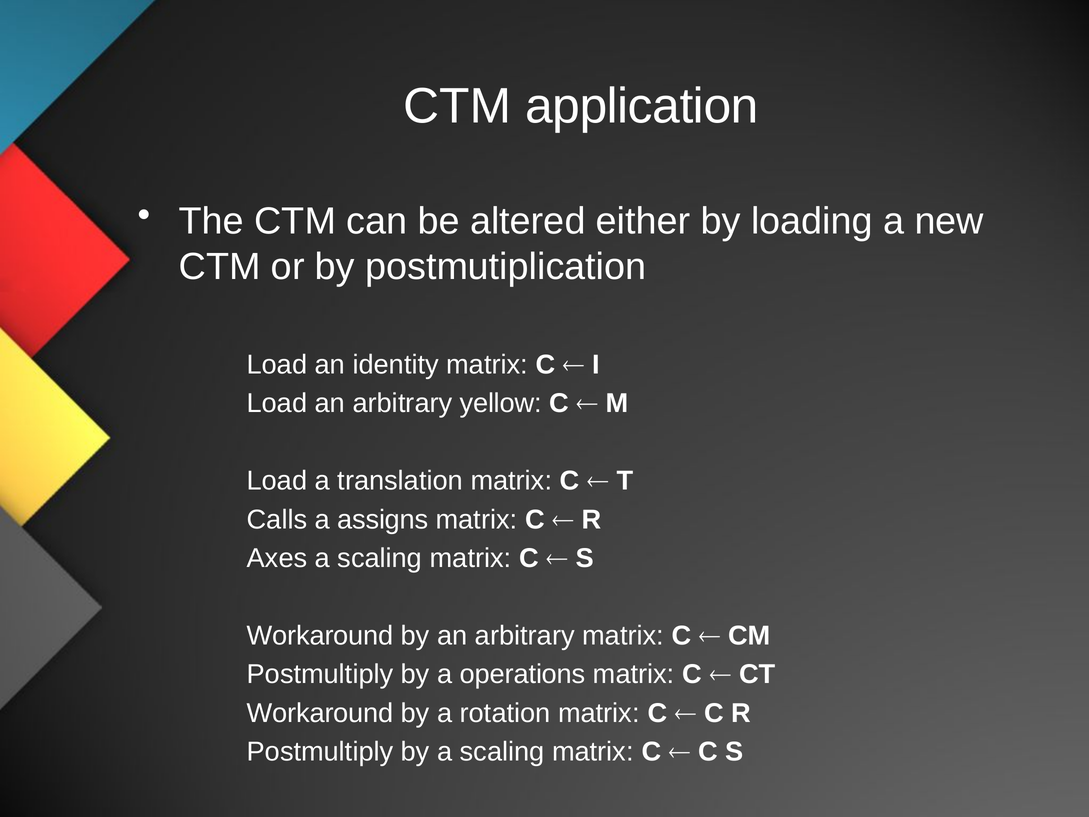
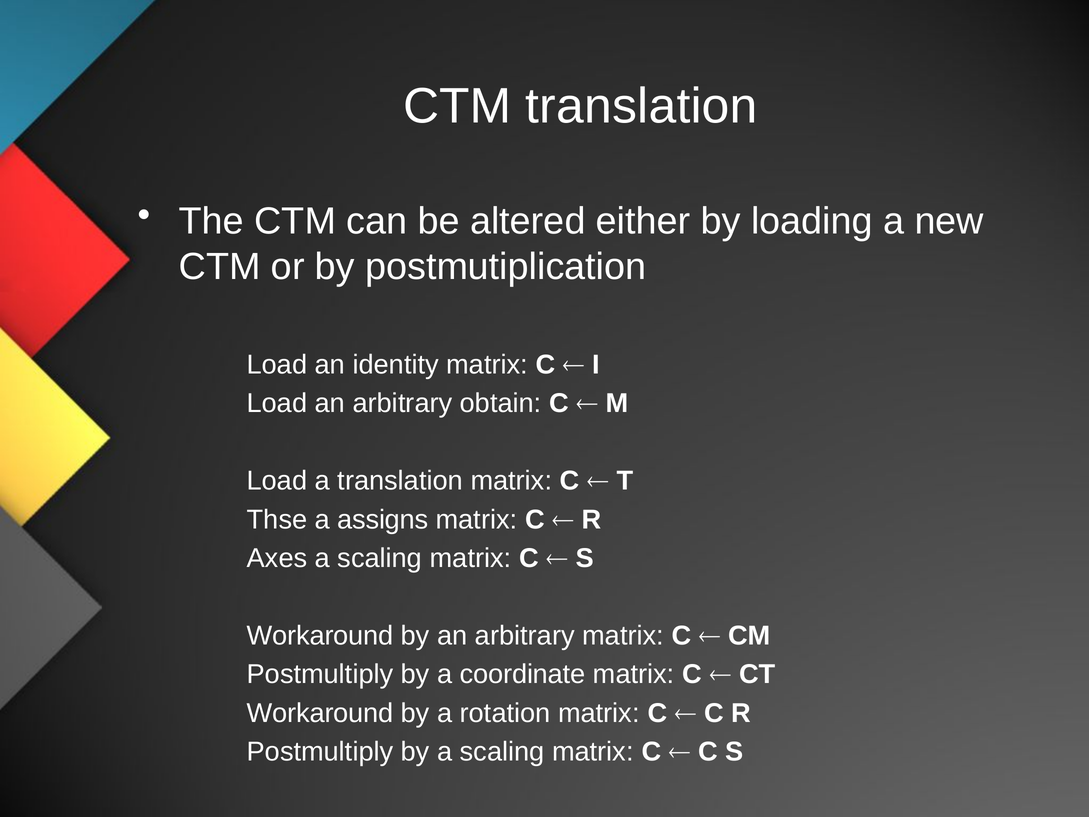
CTM application: application -> translation (641, 106)
yellow: yellow -> obtain (501, 403)
Calls: Calls -> Thse (277, 519)
operations: operations -> coordinate (523, 674)
